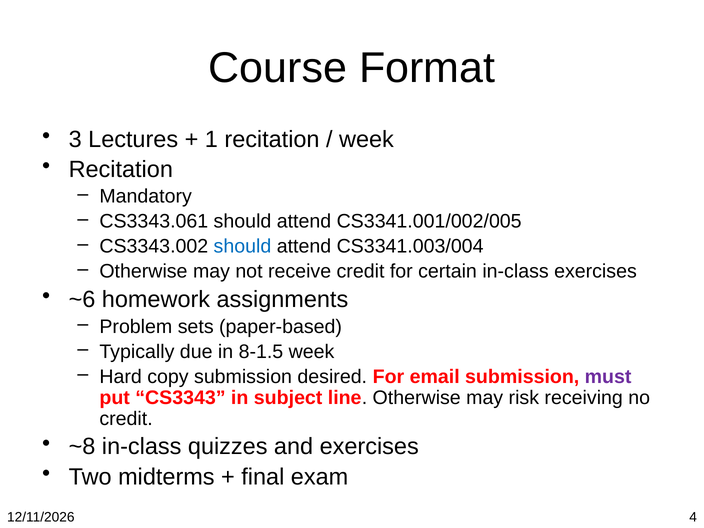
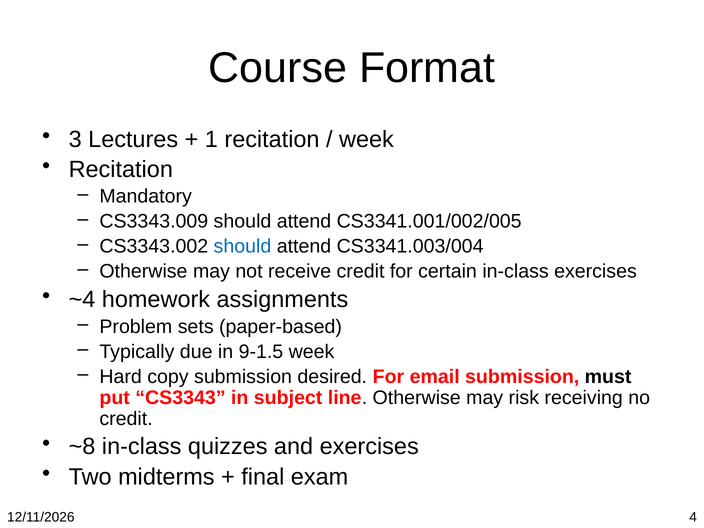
CS3343.061: CS3343.061 -> CS3343.009 (154, 221)
~6: ~6 -> ~4 (82, 299)
8-1.5: 8-1.5 -> 9-1.5 (261, 352)
must colour: purple -> black (608, 377)
